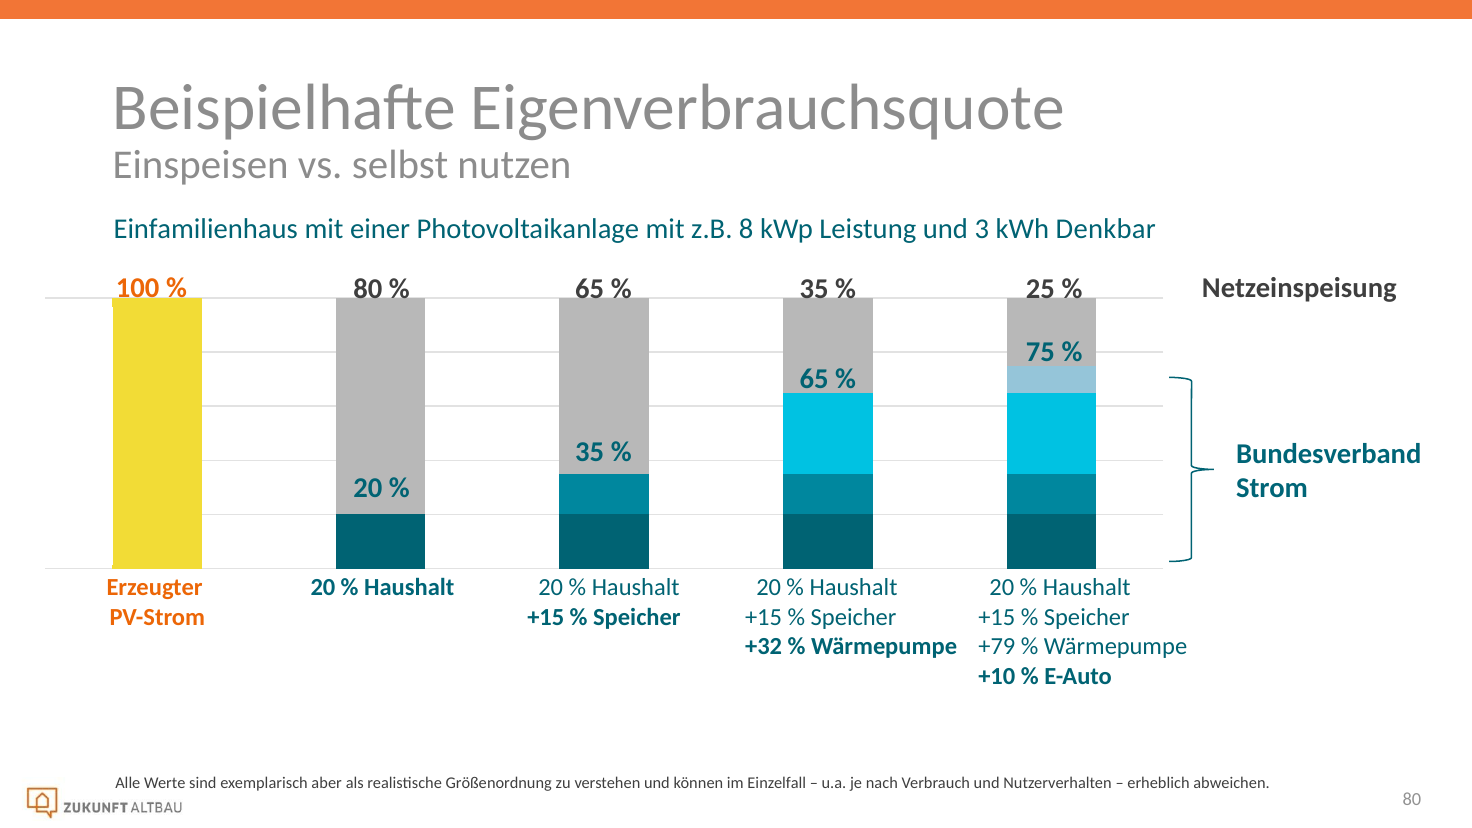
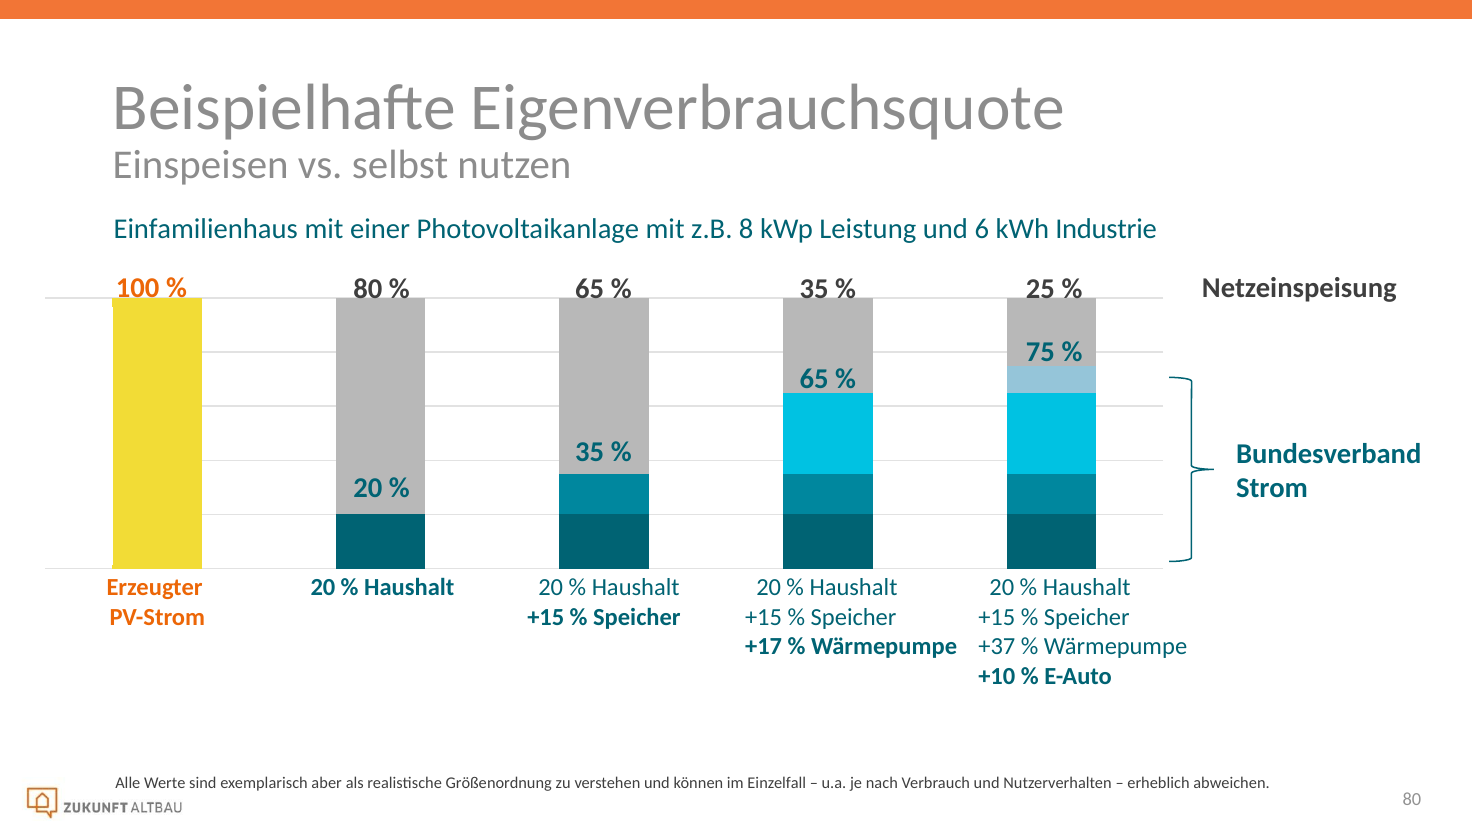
3: 3 -> 6 (982, 229)
Denkbar: Denkbar -> Industrie (1106, 229)
+32: +32 -> +17 (764, 647)
+79: +79 -> +37 (997, 647)
